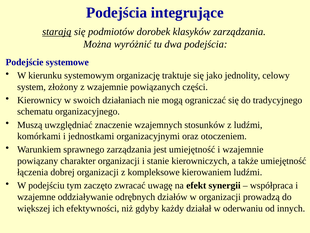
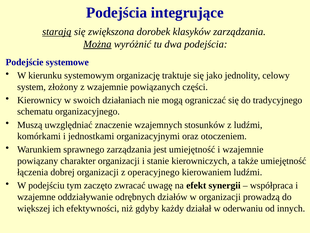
podmiotów: podmiotów -> zwiększona (111, 32)
Można underline: none -> present (97, 44)
kompleksowe: kompleksowe -> operacyjnego (154, 172)
